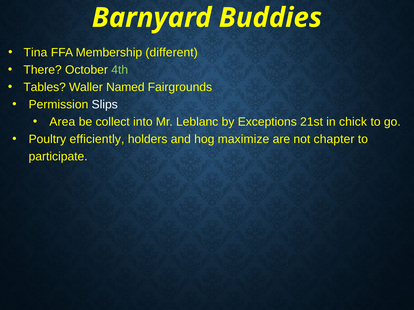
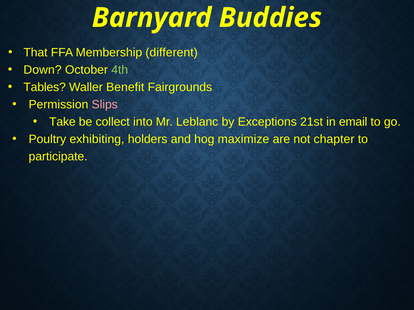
Tina: Tina -> That (36, 53)
There: There -> Down (43, 70)
Named: Named -> Benefit (125, 87)
Slips colour: white -> pink (105, 105)
Area: Area -> Take (62, 122)
chick: chick -> email (353, 122)
efficiently: efficiently -> exhibiting (97, 139)
